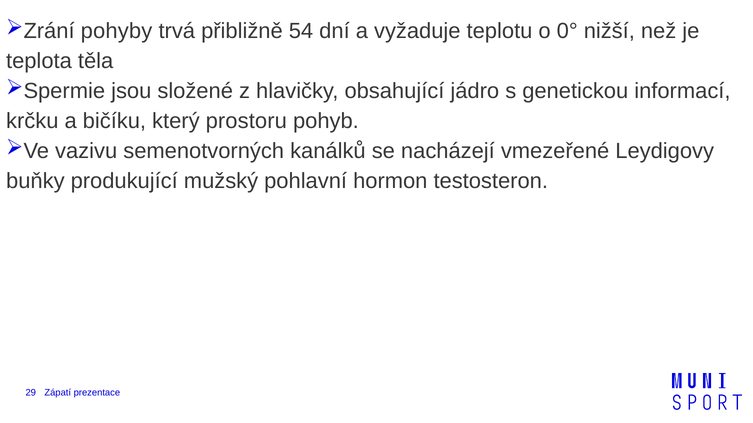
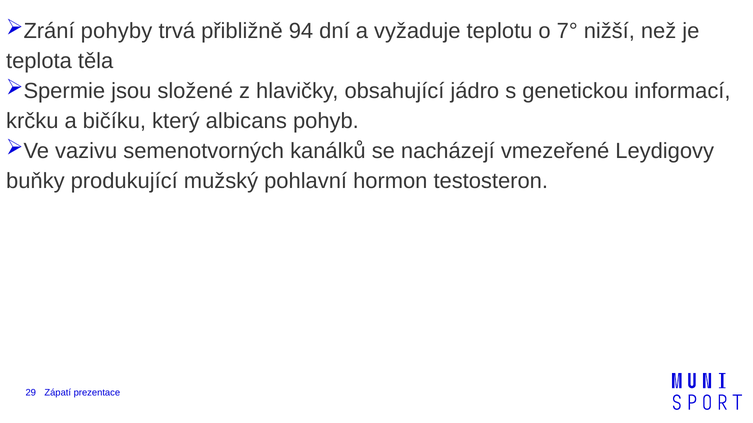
54: 54 -> 94 (301, 31)
0°: 0° -> 7° (567, 31)
prostoru: prostoru -> albicans (246, 121)
